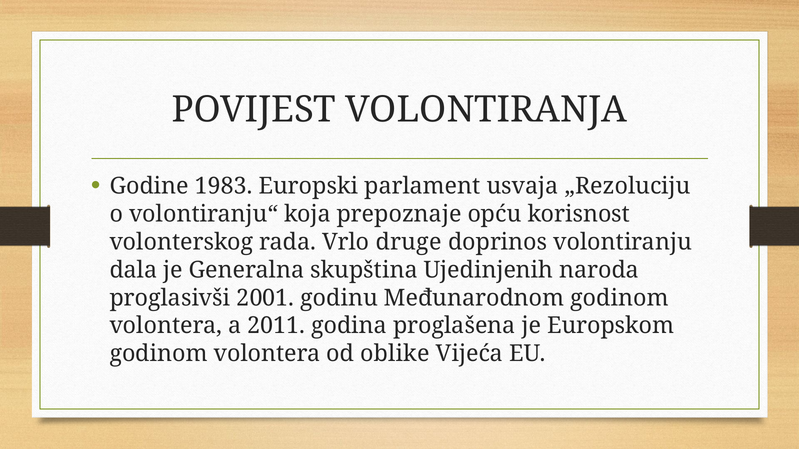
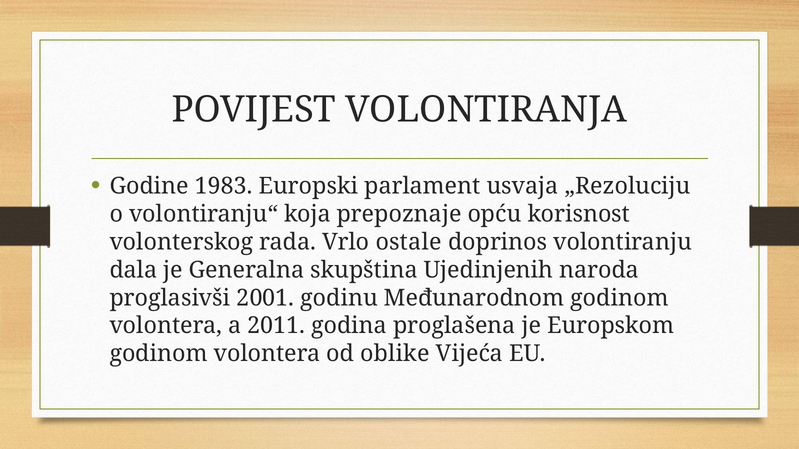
druge: druge -> ostale (409, 242)
